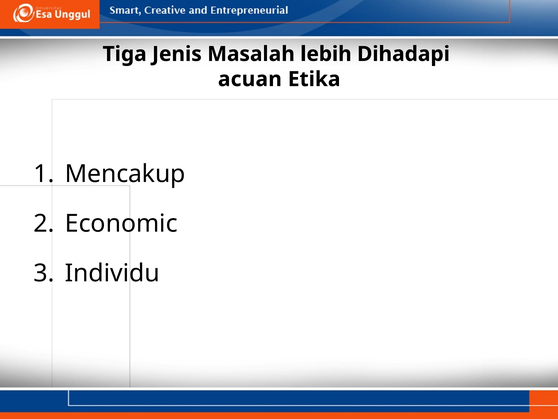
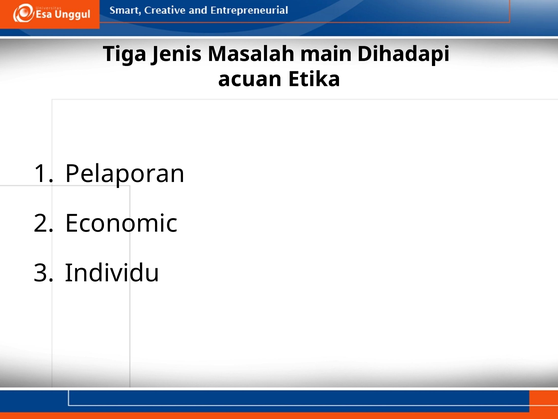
lebih: lebih -> main (326, 54)
Mencakup: Mencakup -> Pelaporan (125, 174)
